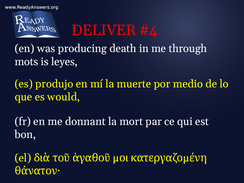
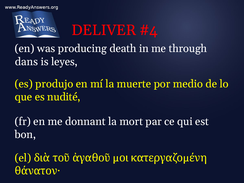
mots: mots -> dans (26, 62)
would: would -> nudité (64, 97)
